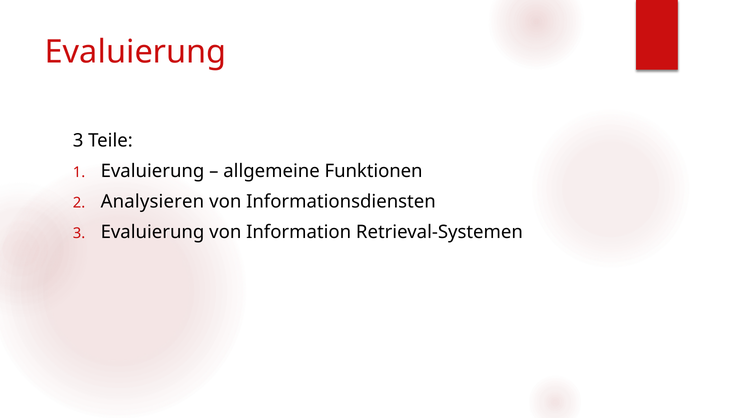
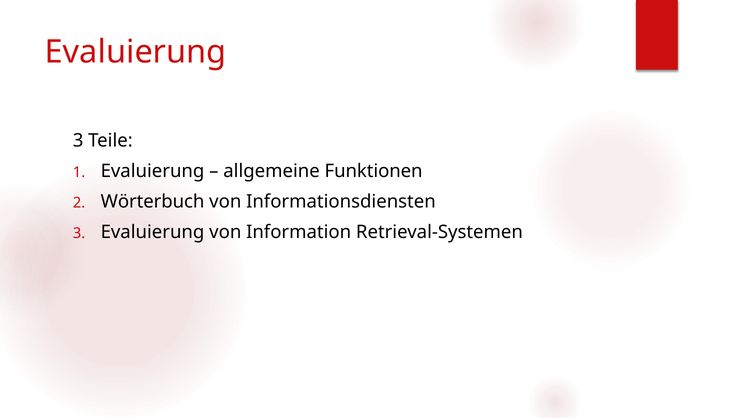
Analysieren: Analysieren -> Wörterbuch (153, 202)
